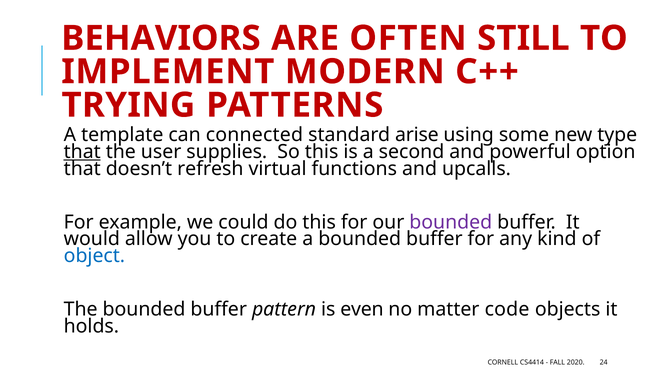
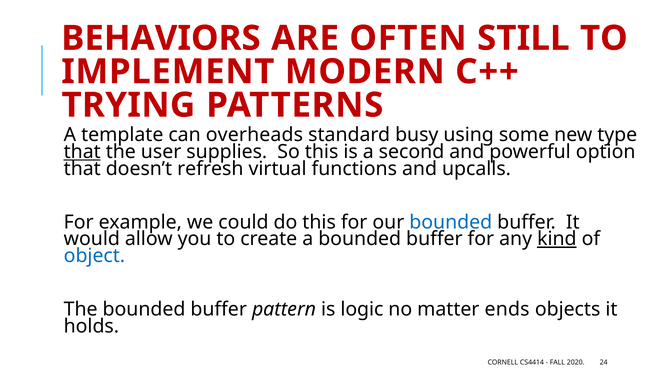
connected: connected -> overheads (254, 135)
arise: arise -> busy (417, 135)
bounded colour: purple -> blue (451, 222)
kind underline: none -> present (557, 239)
even: even -> logic (362, 310)
code: code -> ends (507, 310)
